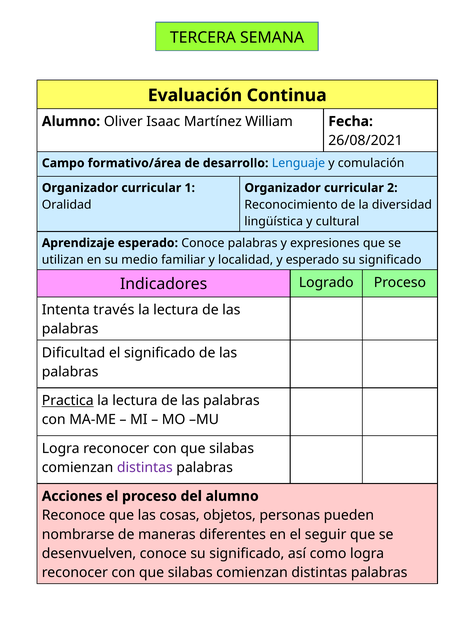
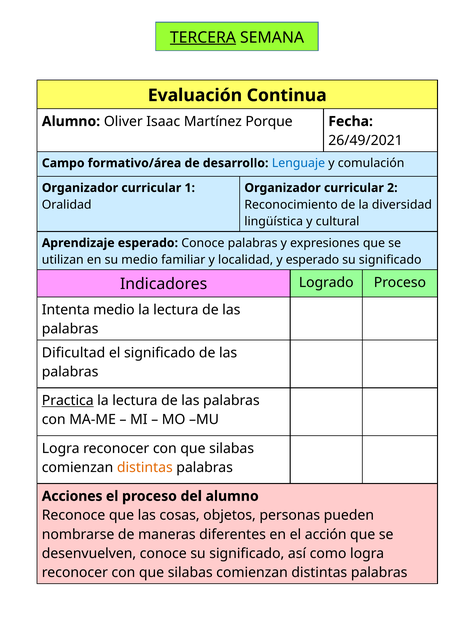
TERCERA underline: none -> present (203, 37)
William: William -> Porque (269, 121)
26/08/2021: 26/08/2021 -> 26/49/2021 (365, 140)
Intenta través: través -> medio (114, 309)
distintas colour: purple -> orange (145, 467)
seguir: seguir -> acción (326, 534)
